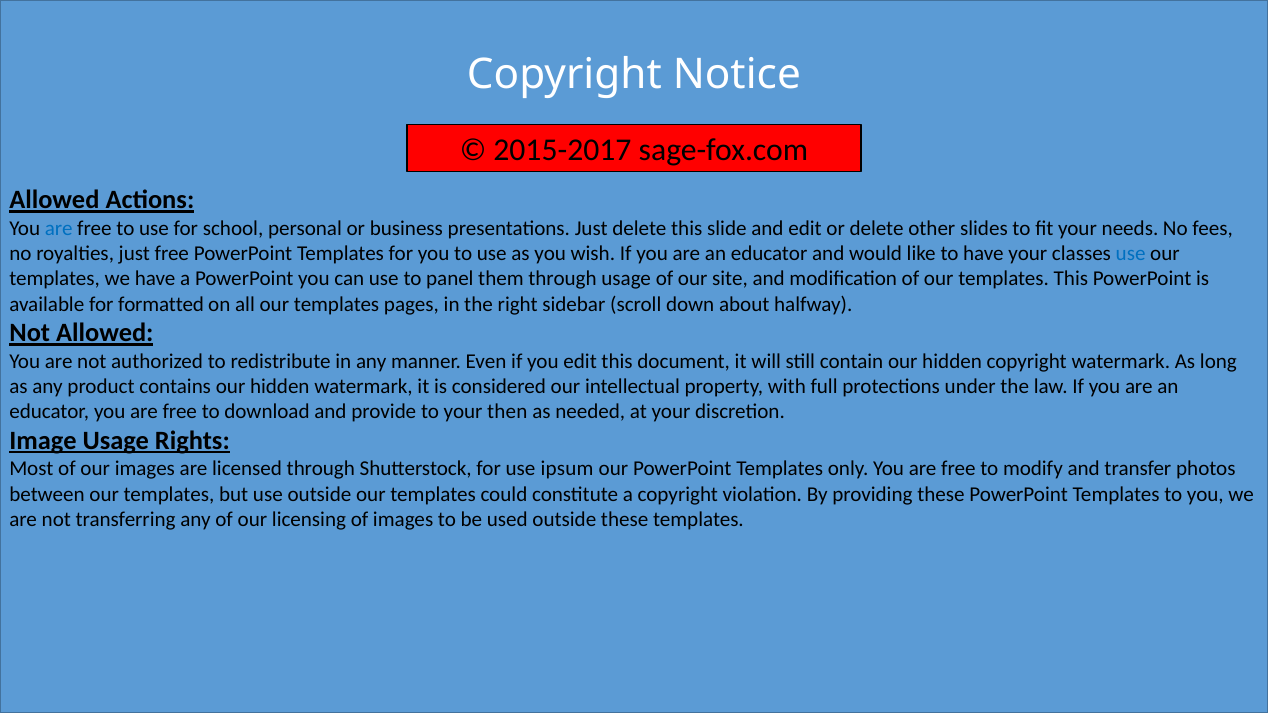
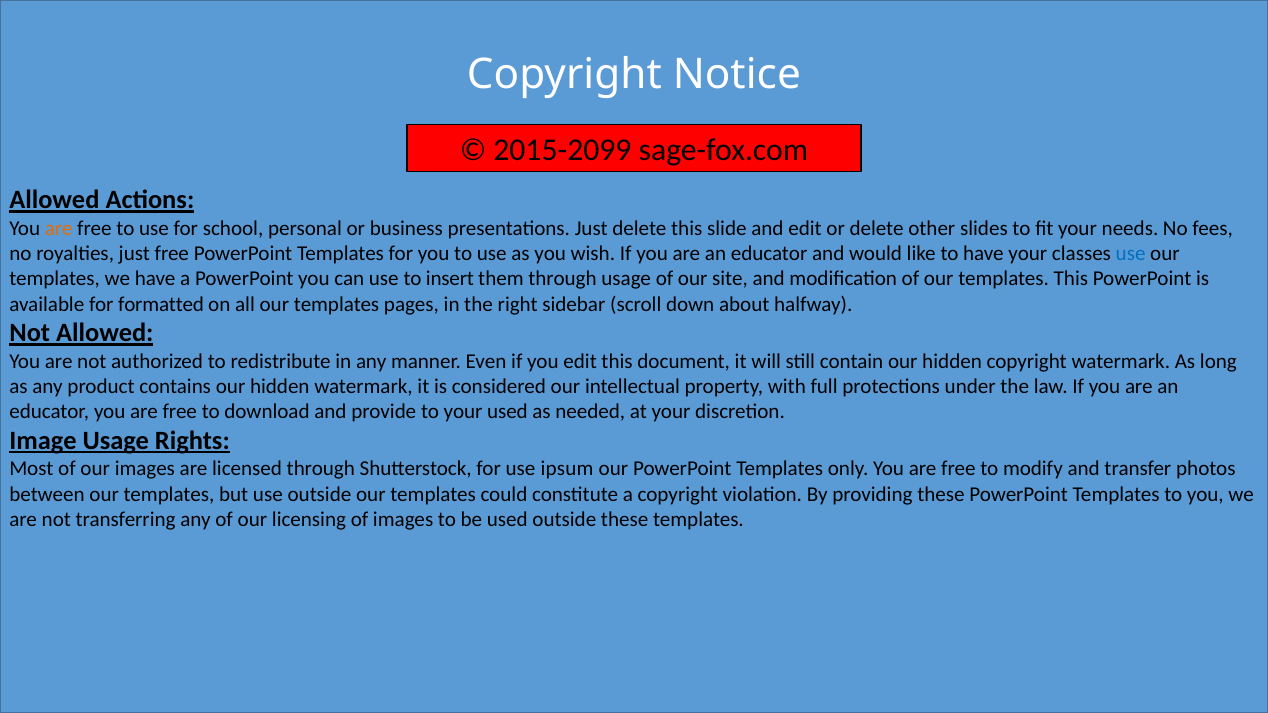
2015-2017: 2015-2017 -> 2015-2099 (562, 150)
are colour: blue -> orange (59, 228)
panel: panel -> insert (450, 279)
your then: then -> used (507, 412)
